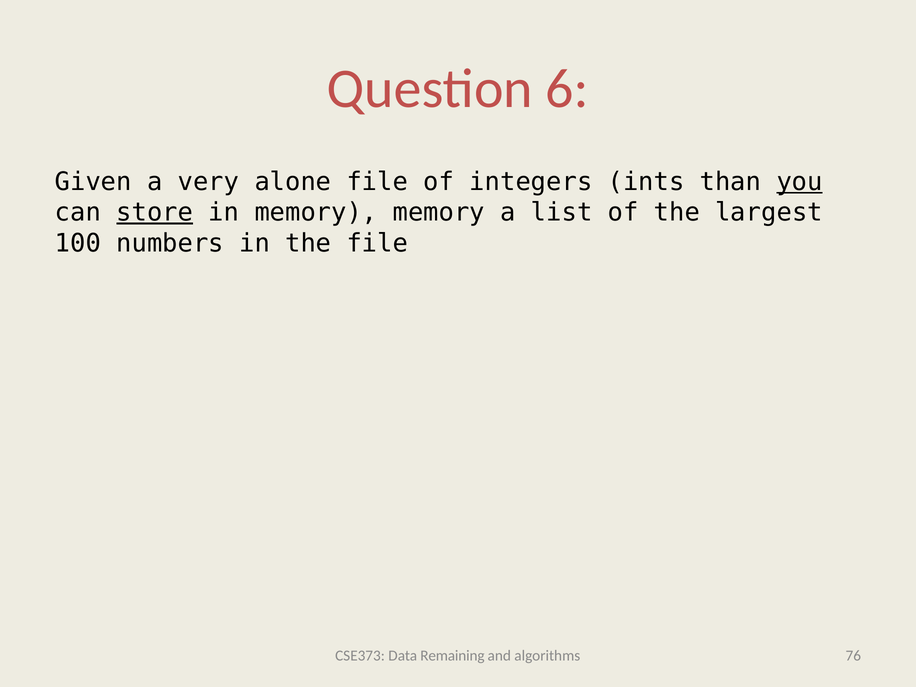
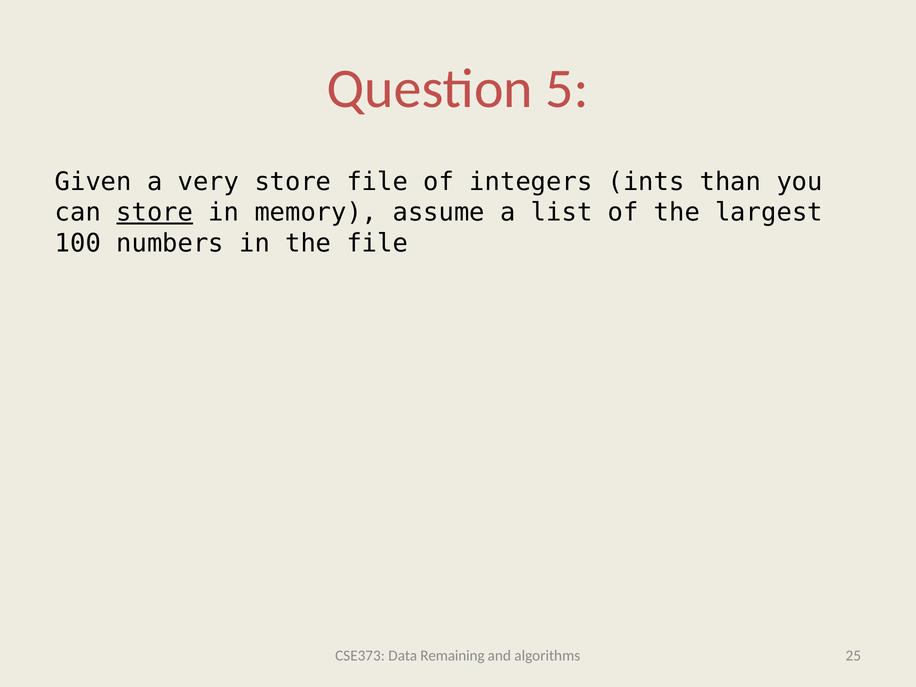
6: 6 -> 5 (567, 89)
very alone: alone -> store (293, 182)
you underline: present -> none (800, 182)
memory memory: memory -> assume (439, 213)
76: 76 -> 25 (853, 656)
